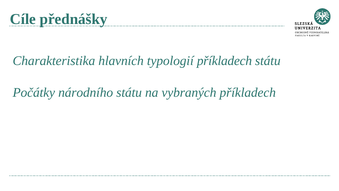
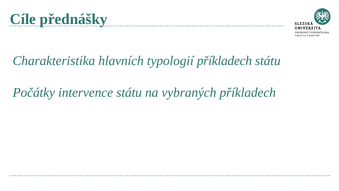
národního: národního -> intervence (86, 92)
